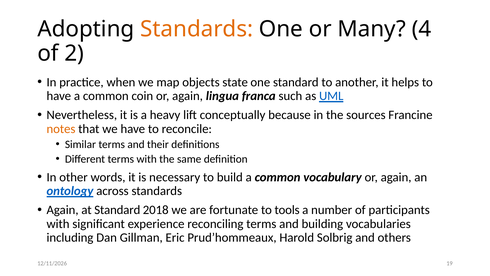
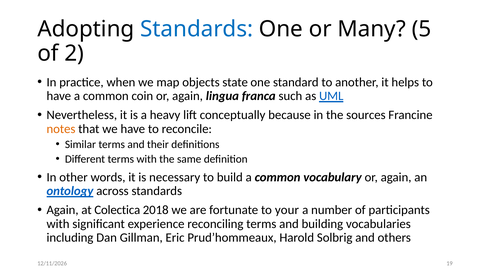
Standards colour: orange -> blue (197, 29)
4: 4 -> 5 (422, 29)
at Standard: Standard -> Colectica (117, 210)
tools: tools -> your (287, 210)
